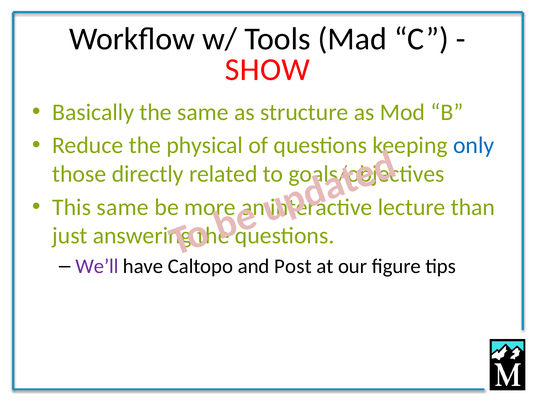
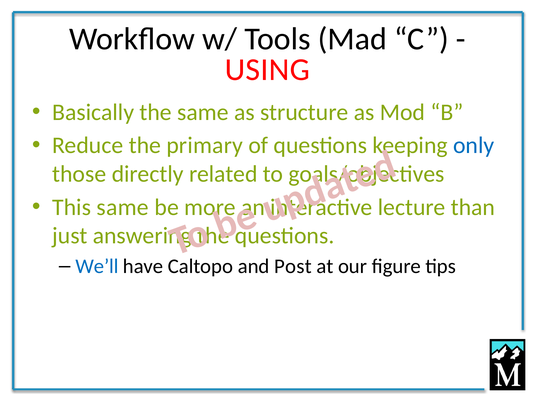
SHOW: SHOW -> USING (267, 70)
physical: physical -> primary (205, 146)
We’ll colour: purple -> blue (97, 267)
